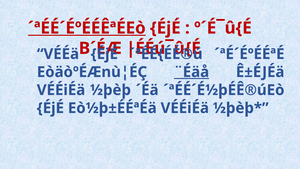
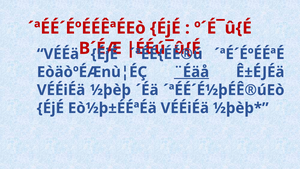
´ªÉÉ´ÉºÉÉÊªÉEò underline: present -> none (87, 28)
